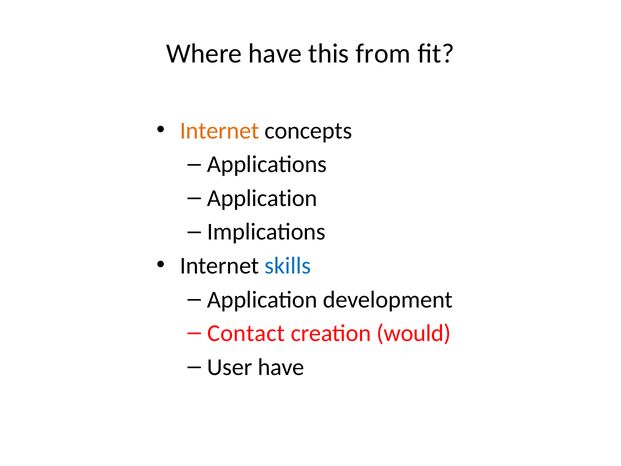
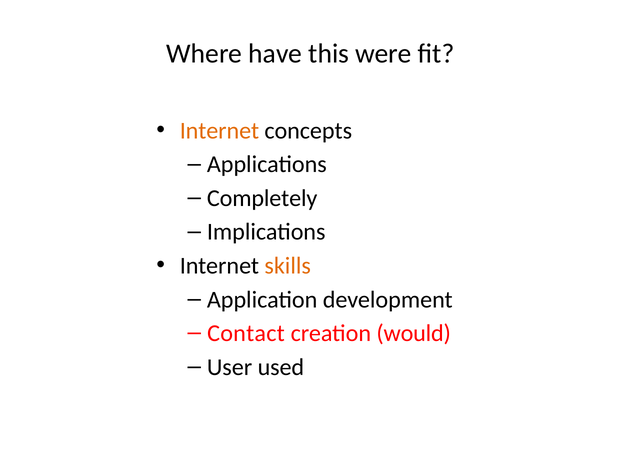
from: from -> were (383, 53)
Application: Application -> Completely (262, 198)
skills colour: blue -> orange (288, 266)
User have: have -> used (281, 367)
